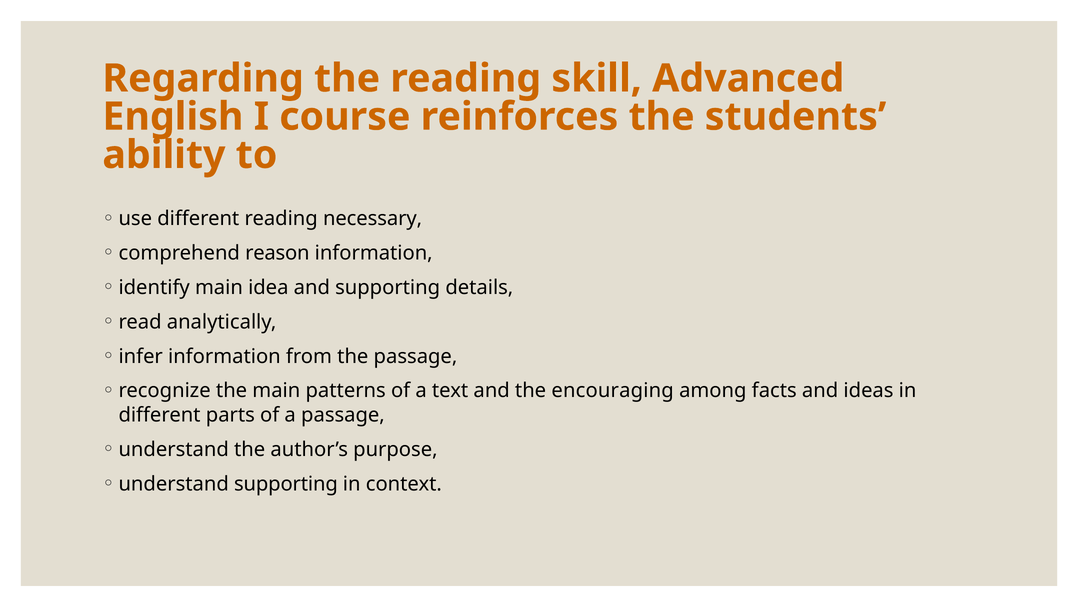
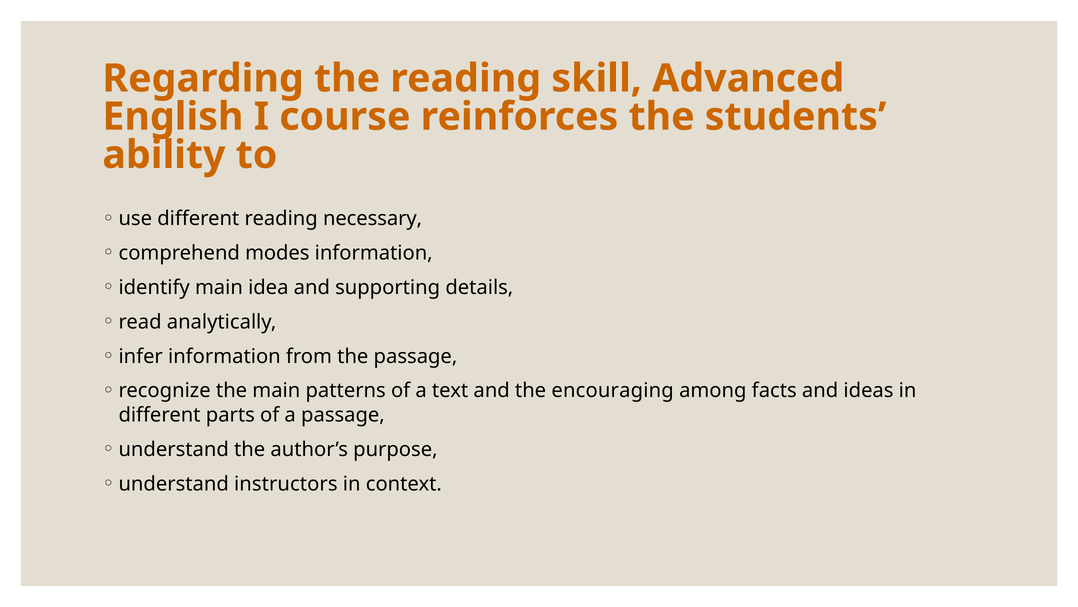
reason: reason -> modes (277, 253)
understand supporting: supporting -> instructors (286, 483)
